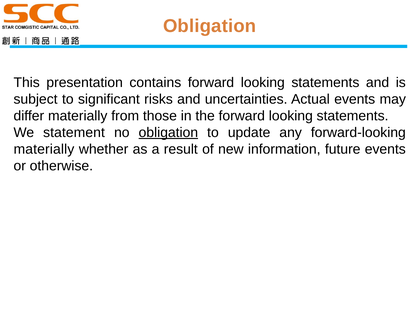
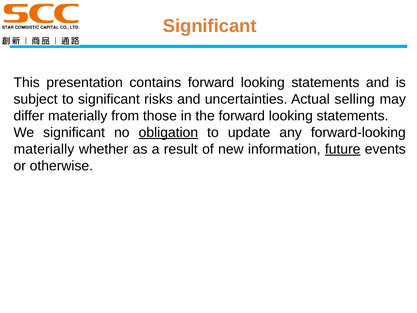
Obligation: Obligation -> Significant (210, 26)
Actual events: events -> selling (355, 99)
We statement: statement -> significant (74, 132)
future underline: none -> present (343, 149)
